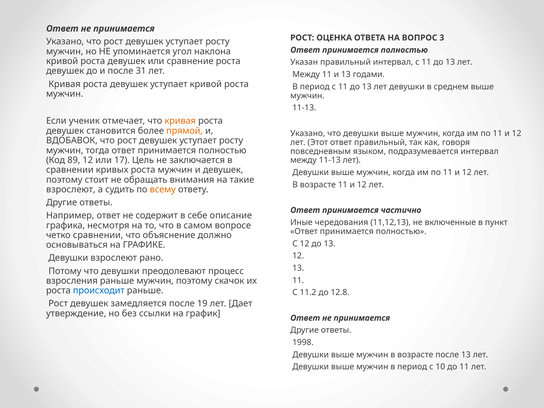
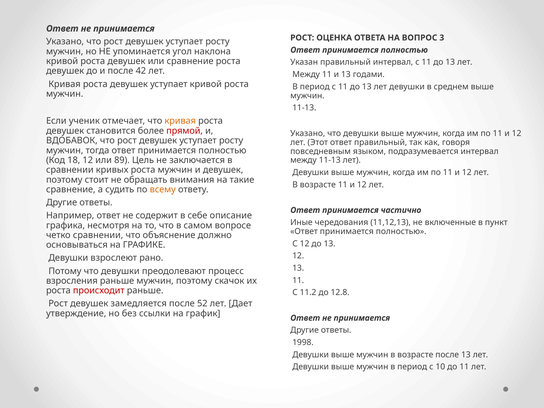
31: 31 -> 42 (141, 71)
прямой colour: orange -> red (185, 131)
89: 89 -> 18 (74, 160)
17: 17 -> 89 (122, 160)
взрослеют: взрослеют -> сравнение (71, 190)
происходит colour: blue -> red (99, 291)
19: 19 -> 52 (202, 304)
